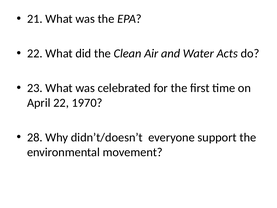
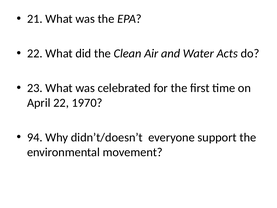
28: 28 -> 94 (35, 137)
